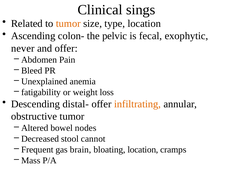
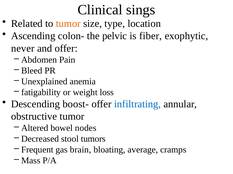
fecal: fecal -> fiber (151, 36)
distal-: distal- -> boost- (76, 104)
infiltrating colour: orange -> blue (137, 104)
cannot: cannot -> tumors (93, 139)
bloating location: location -> average (143, 150)
